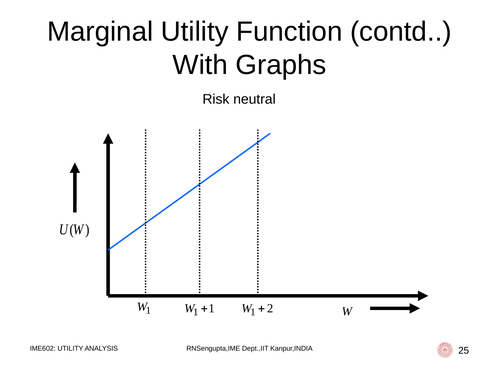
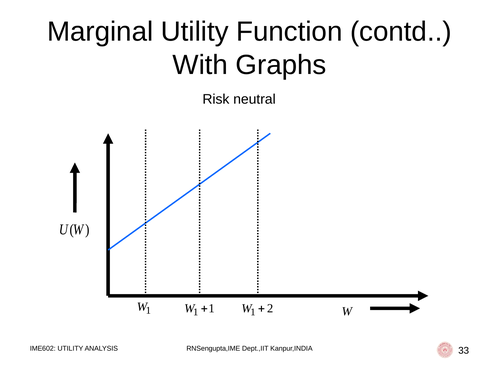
25: 25 -> 33 (464, 350)
